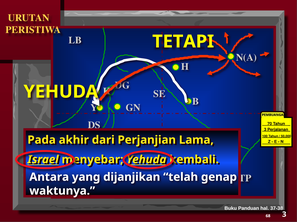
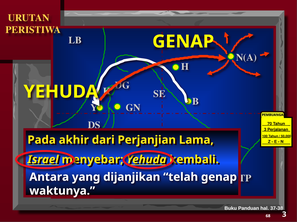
TETAPI: TETAPI -> GENAP (183, 42)
